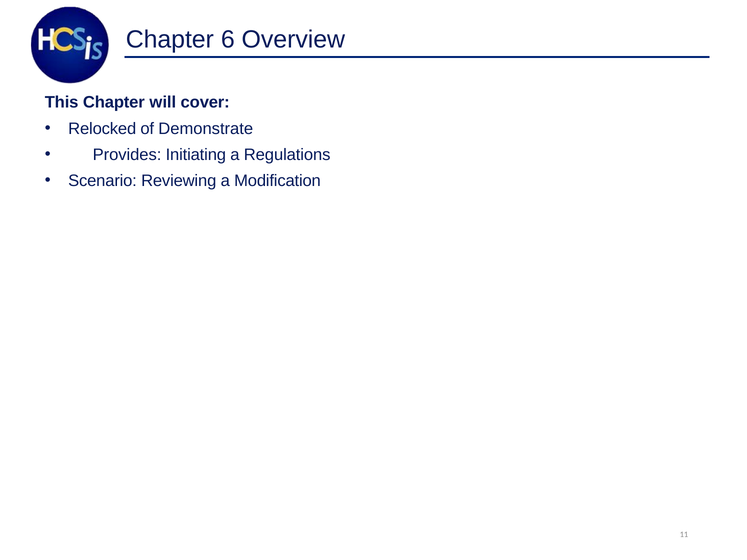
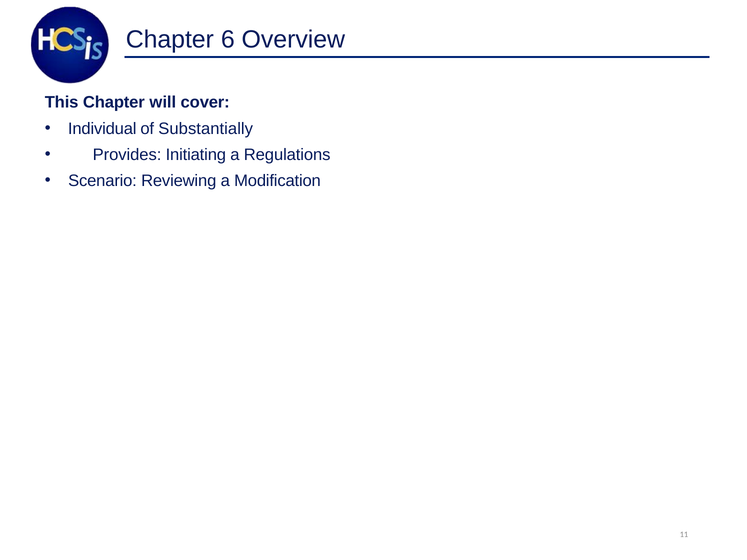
Relocked: Relocked -> Individual (102, 129)
Demonstrate: Demonstrate -> Substantially (206, 129)
